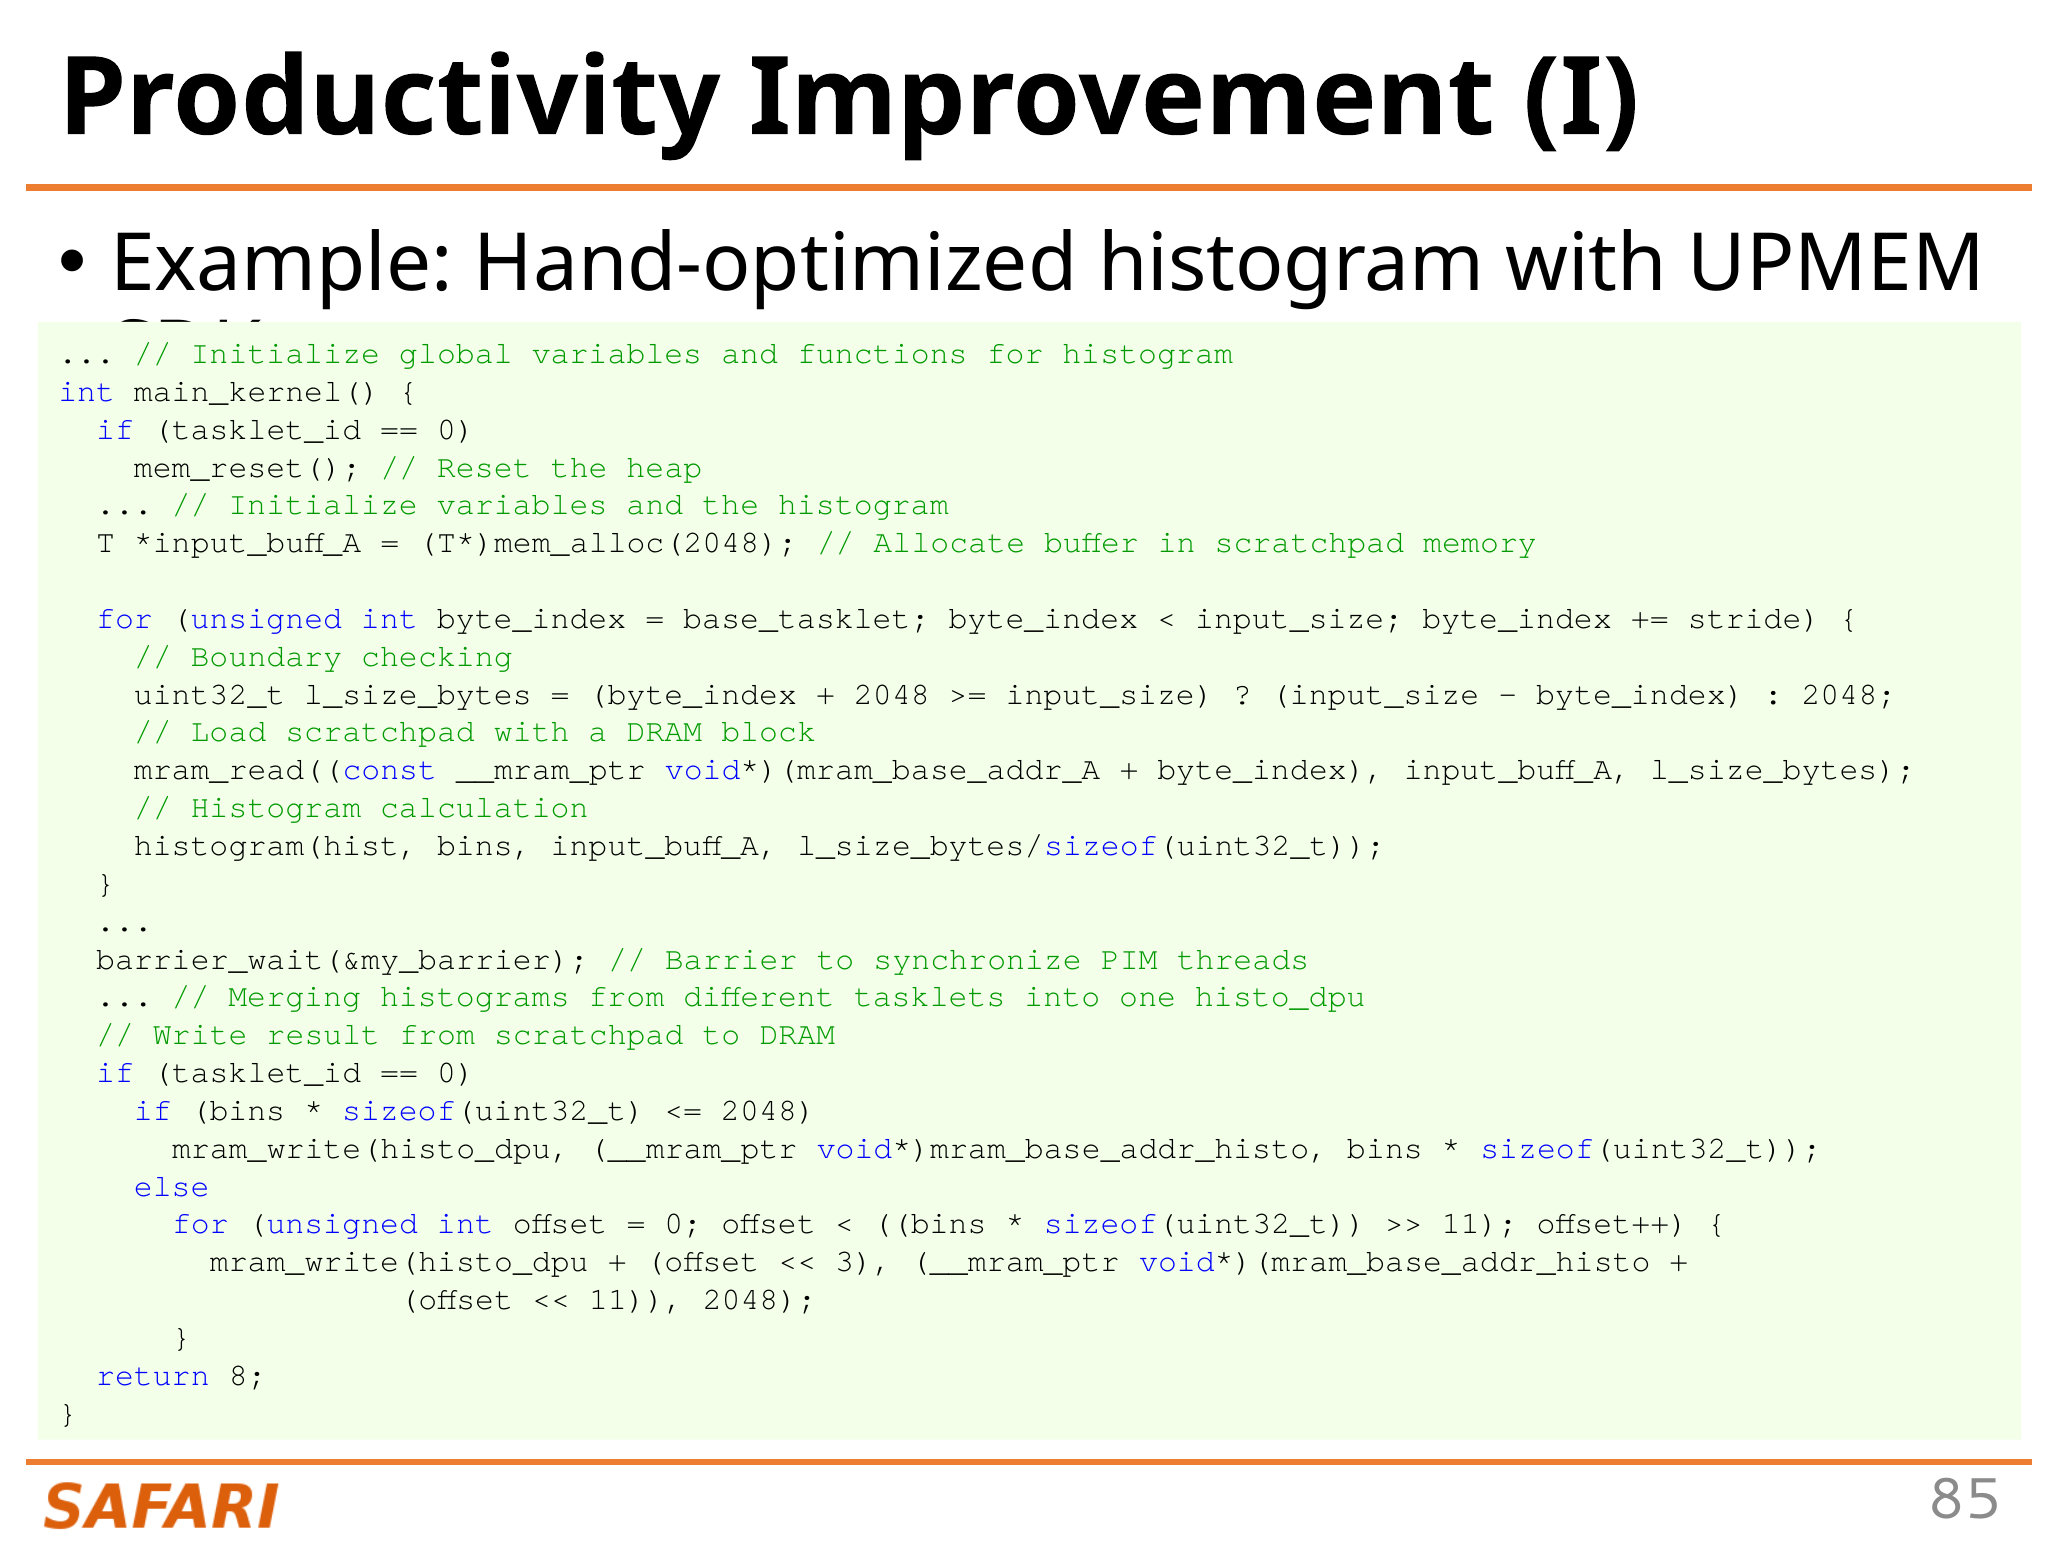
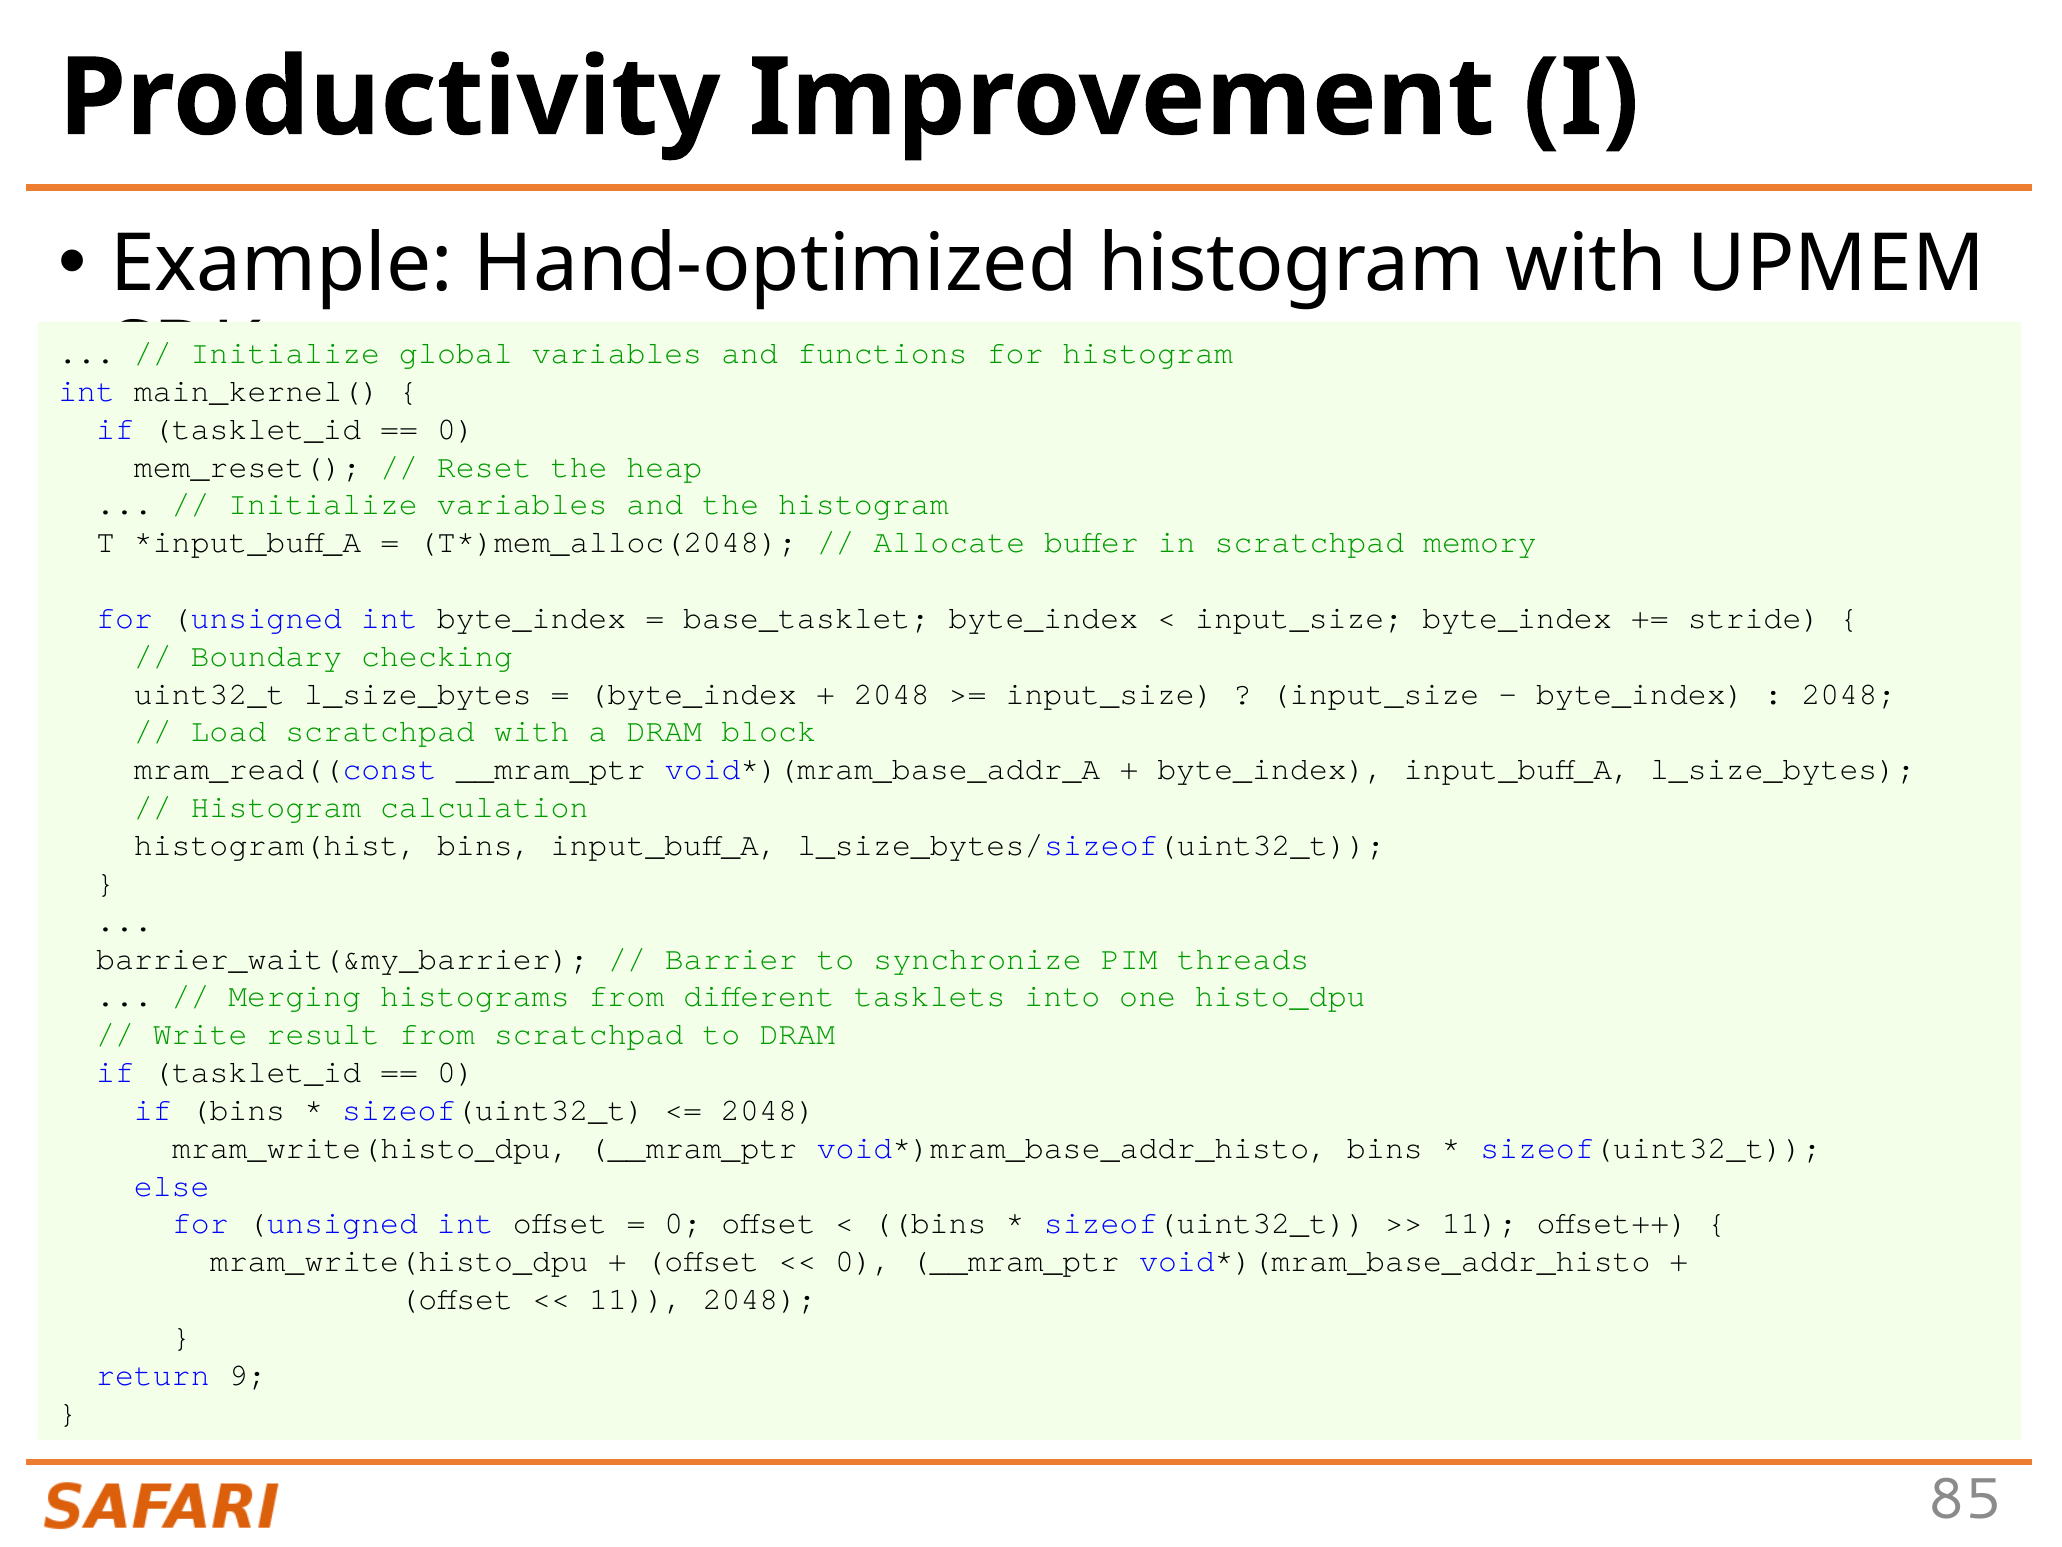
3: 3 -> 0 (864, 1261)
8: 8 -> 9 (248, 1374)
